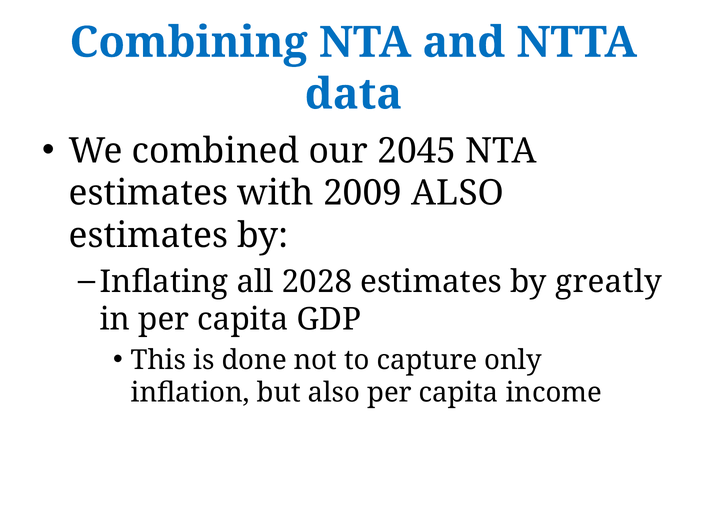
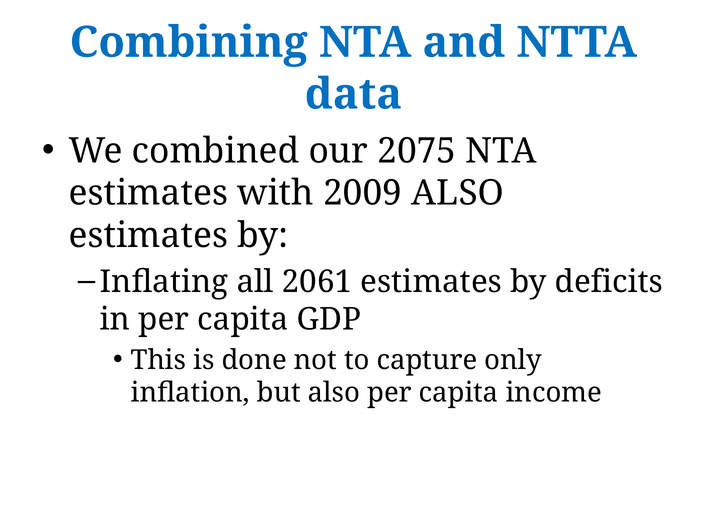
2045: 2045 -> 2075 (417, 151)
2028: 2028 -> 2061 (317, 282)
greatly: greatly -> deficits (609, 282)
